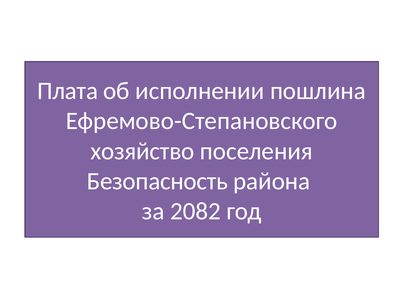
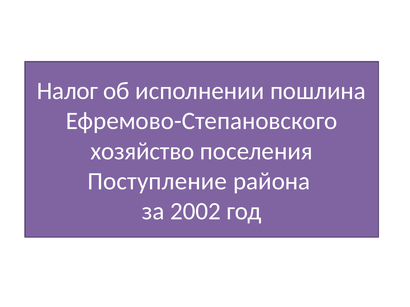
Плата: Плата -> Налог (68, 91)
Безопасность: Безопасность -> Поступление (157, 181)
2082: 2082 -> 2002 (196, 212)
